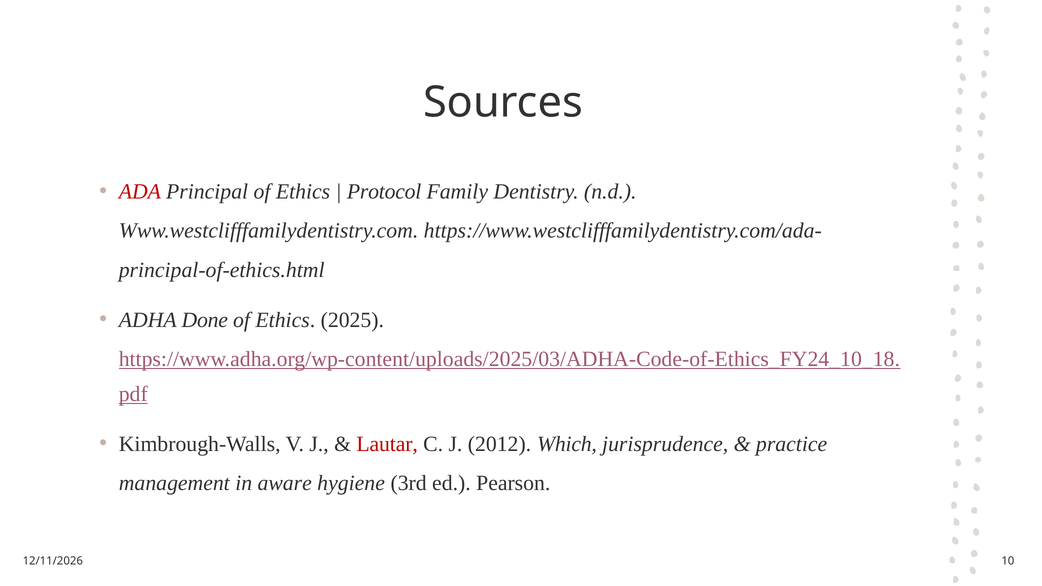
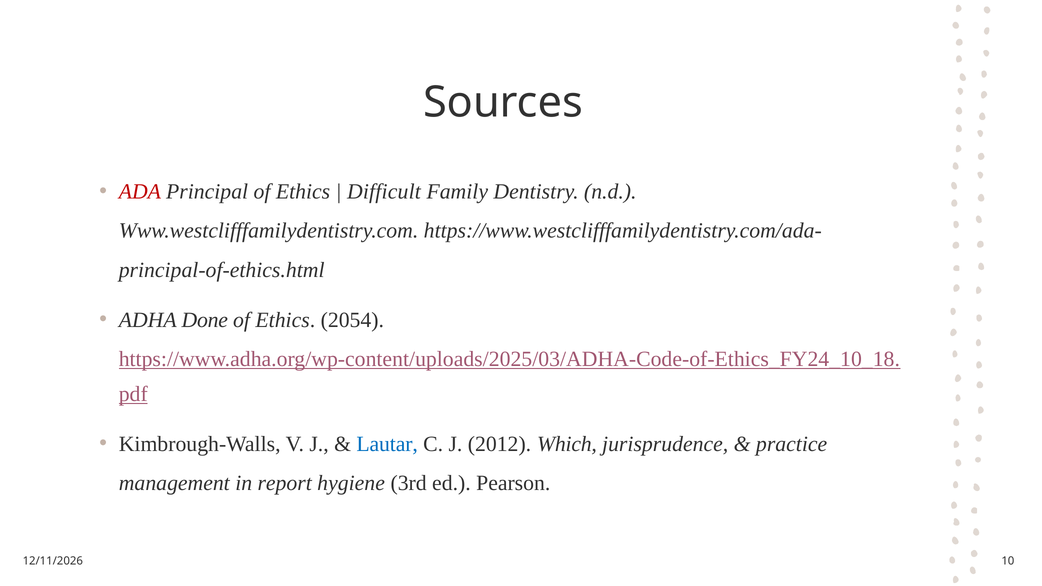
Protocol: Protocol -> Difficult (384, 192)
2025: 2025 -> 2054 (352, 320)
Lautar colour: red -> blue (387, 444)
aware: aware -> report (285, 483)
